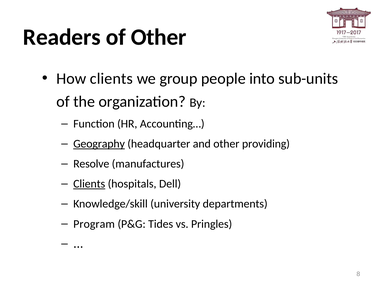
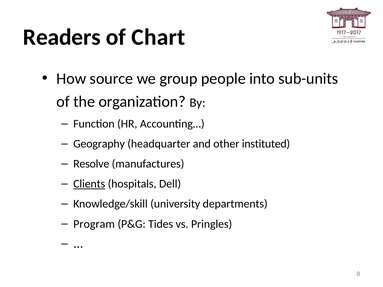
of Other: Other -> Chart (158, 37)
How clients: clients -> source (111, 79)
Geography underline: present -> none (99, 144)
providing: providing -> instituted (266, 144)
